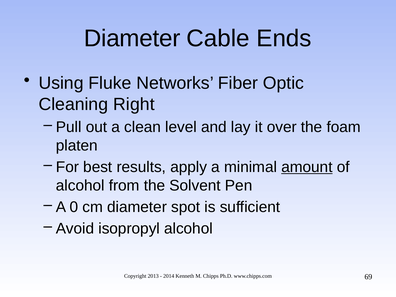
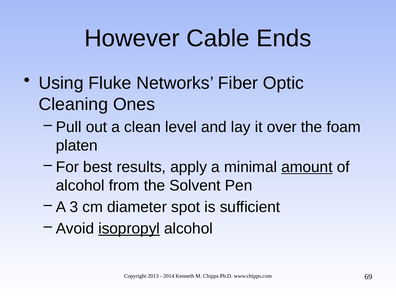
Diameter: Diameter -> However (132, 38)
Right: Right -> Ones (134, 104)
0: 0 -> 3 (74, 207)
isopropyl underline: none -> present (129, 229)
